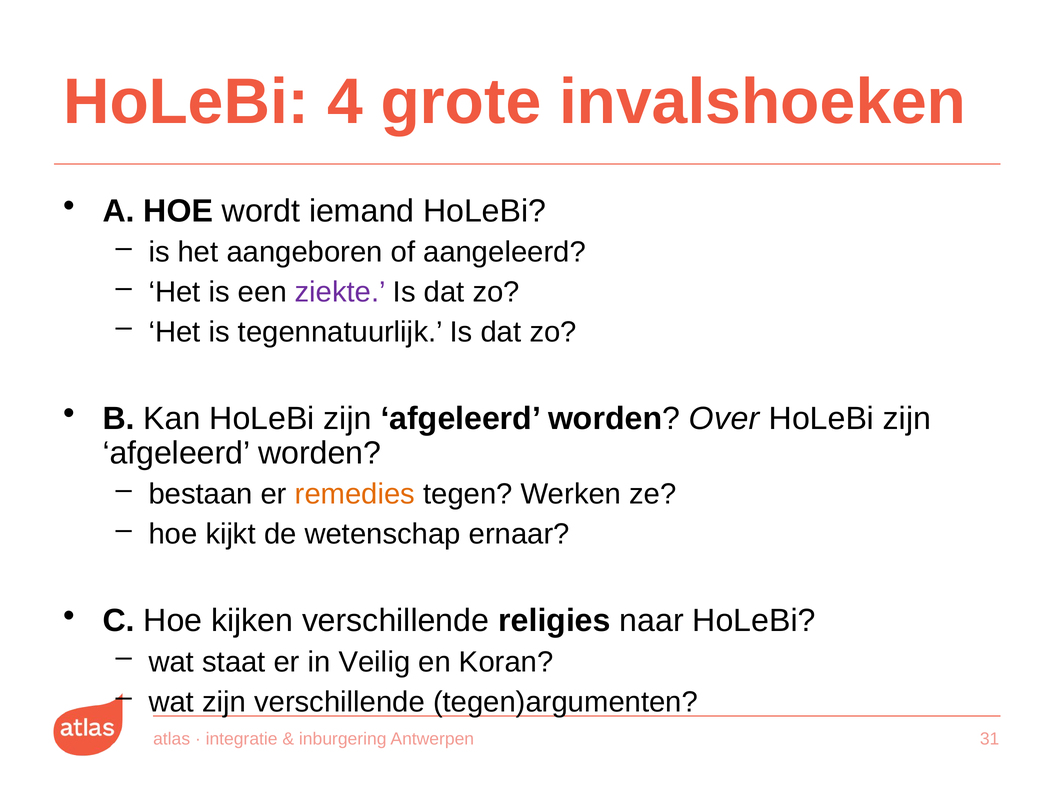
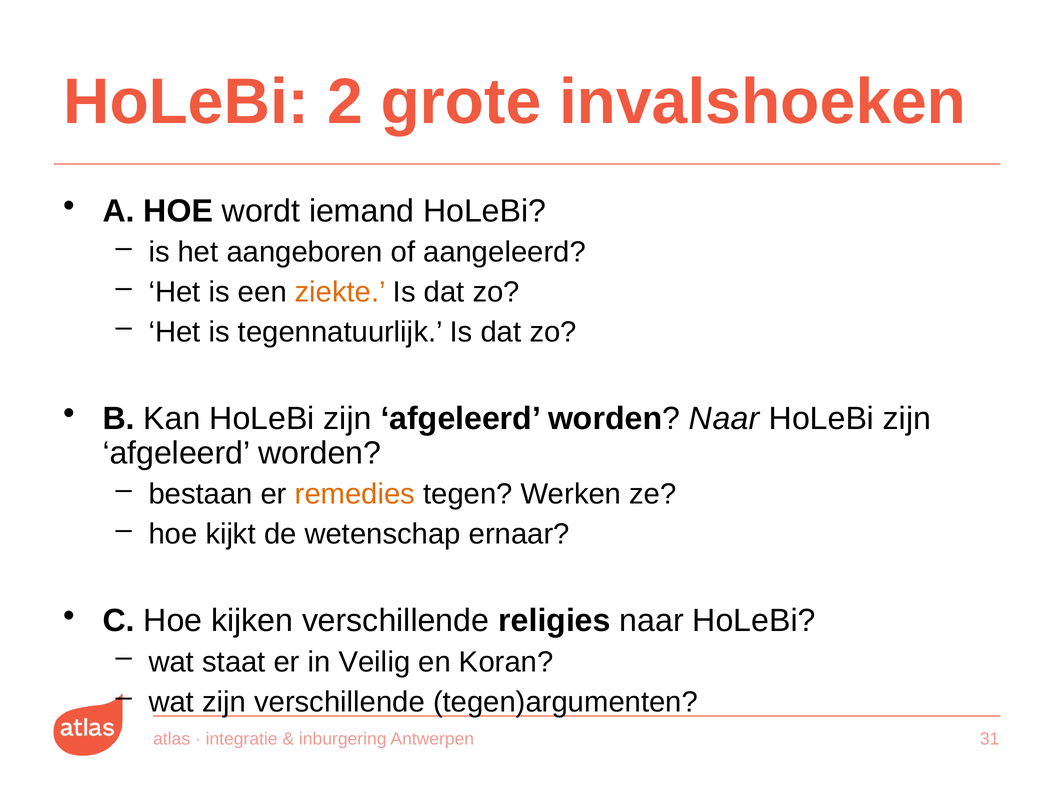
4: 4 -> 2 (345, 102)
ziekte colour: purple -> orange (340, 292)
worden Over: Over -> Naar (724, 418)
